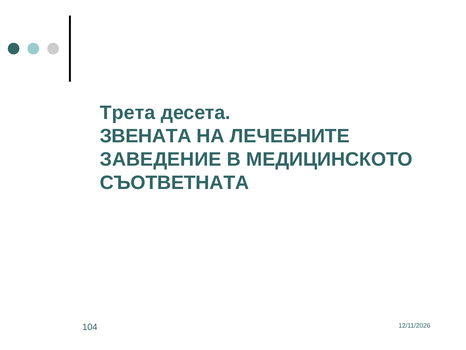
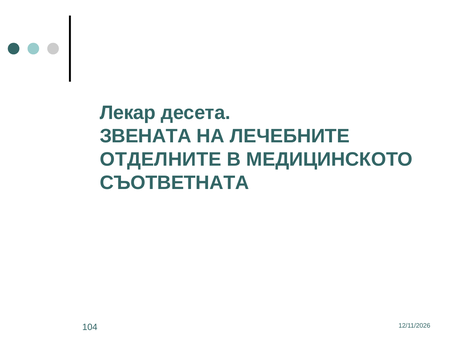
Трета: Трета -> Лекар (128, 112)
ЗАВЕДЕНИЕ: ЗАВЕДЕНИЕ -> ОТДЕЛНИТЕ (161, 159)
